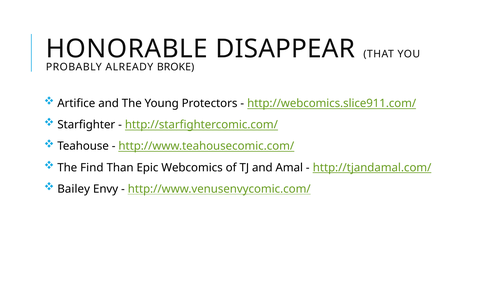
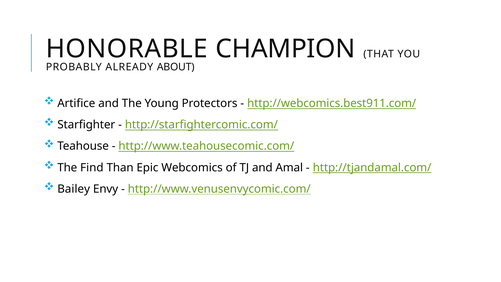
DISAPPEAR: DISAPPEAR -> CHAMPION (285, 49)
BROKE: BROKE -> ABOUT (176, 67)
http://webcomics.slice911.com/: http://webcomics.slice911.com/ -> http://webcomics.best911.com/ (332, 103)
